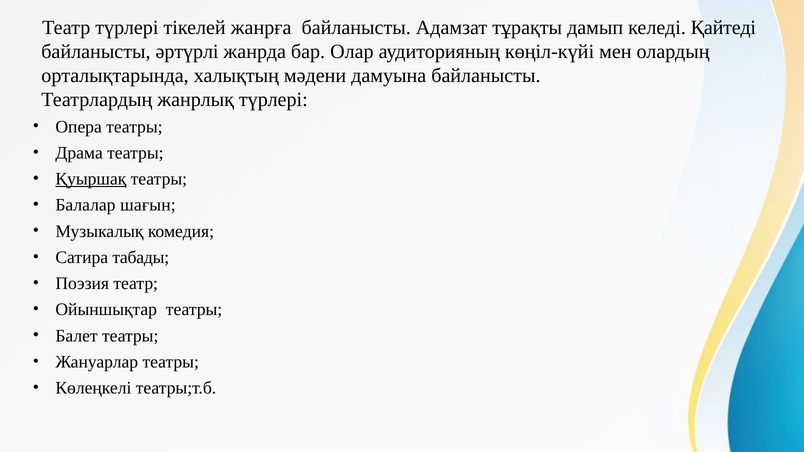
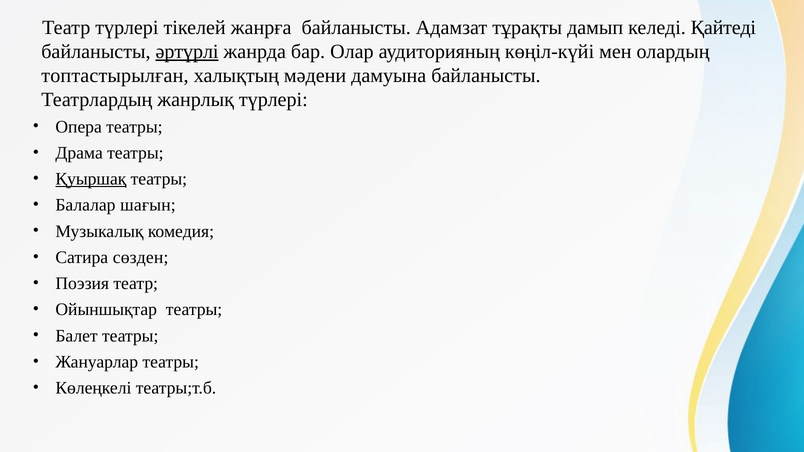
әртүрлі underline: none -> present (187, 52)
орталықтарында: орталықтарында -> топтастырылған (115, 76)
табады: табады -> сөзден (141, 258)
